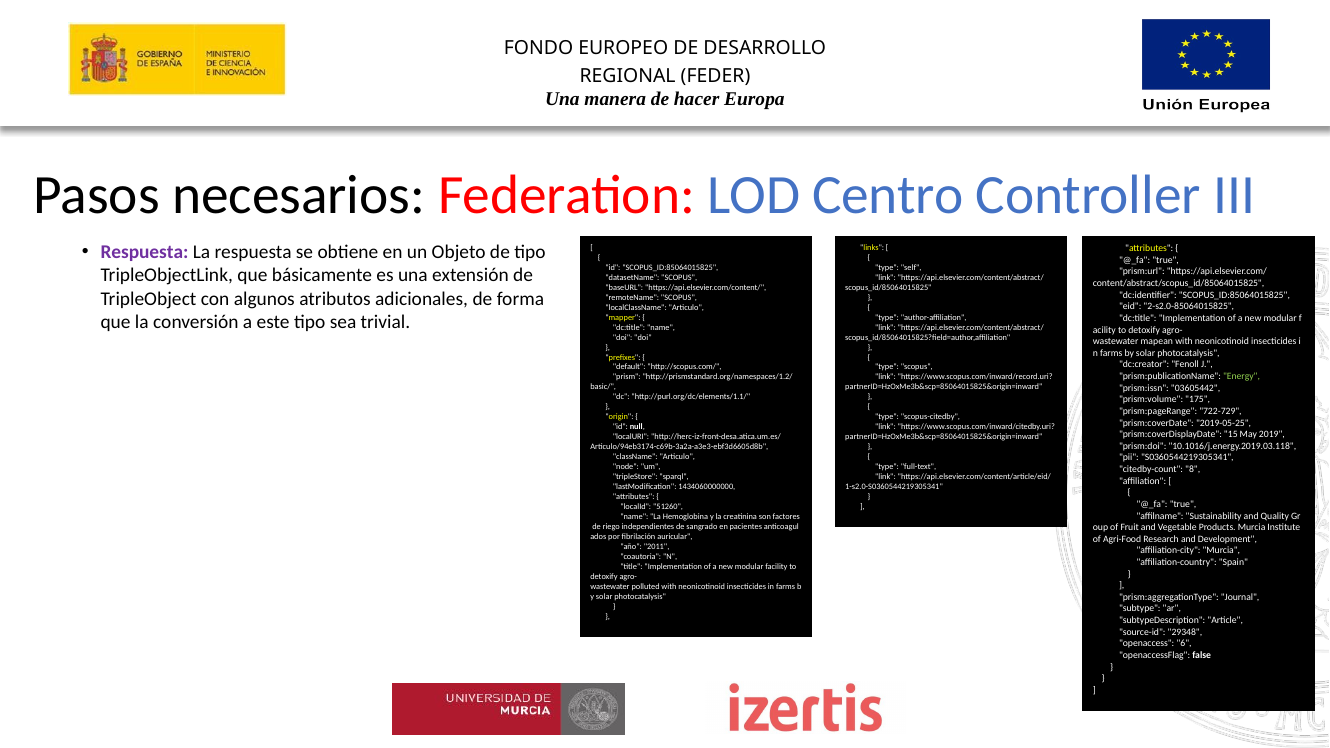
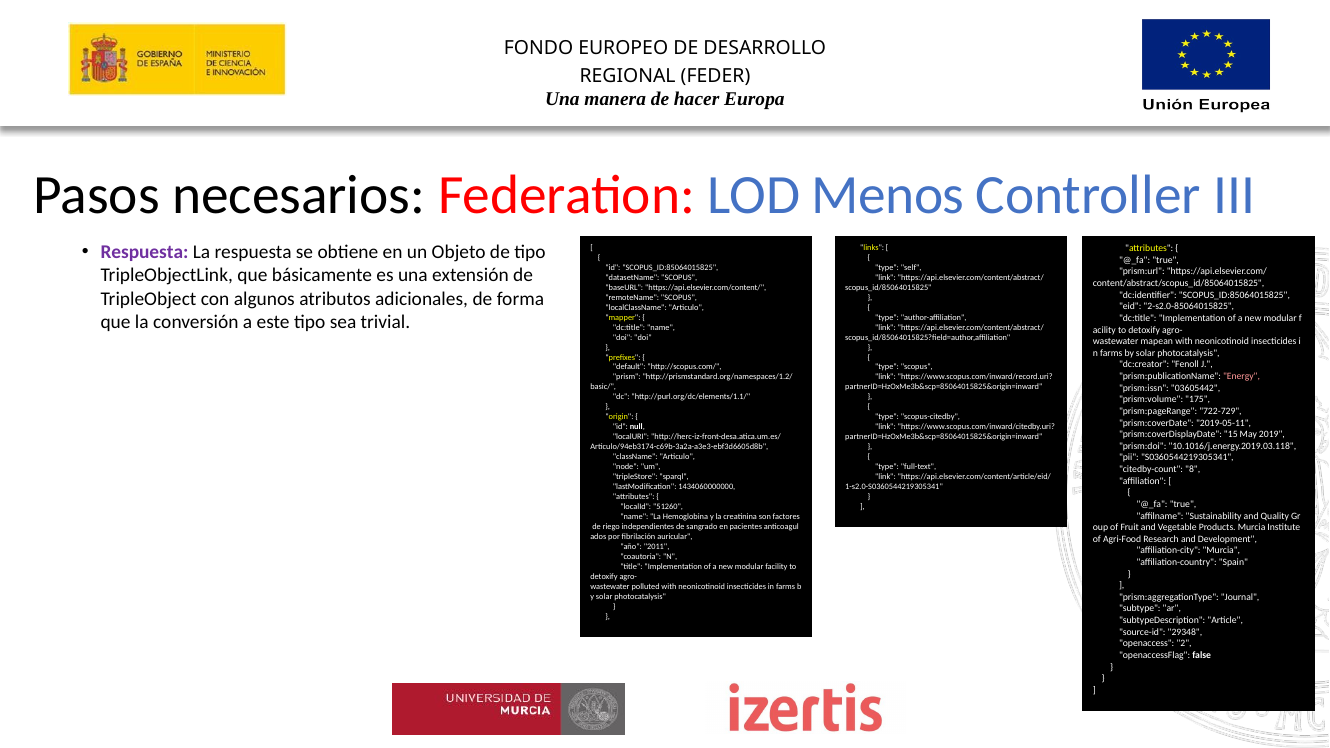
Centro: Centro -> Menos (888, 195)
Energy colour: light green -> pink (1242, 376)
2019-05-25: 2019-05-25 -> 2019-05-11 (1224, 423)
6: 6 -> 2 (1184, 644)
